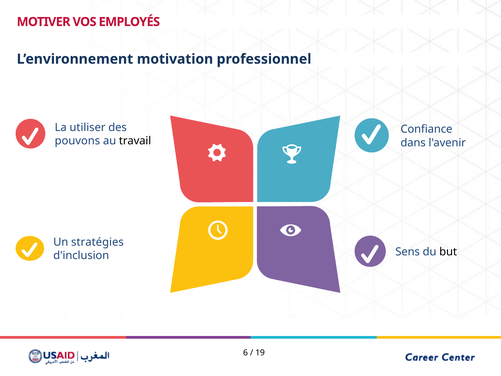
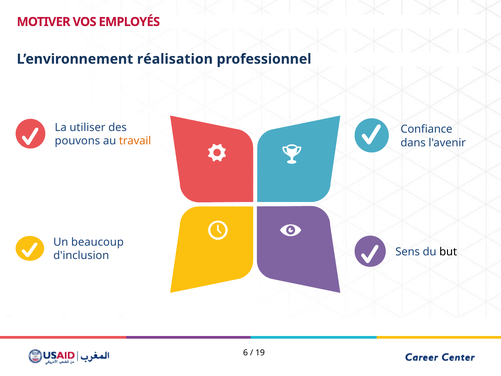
motivation: motivation -> réalisation (175, 59)
travail colour: black -> orange (135, 141)
stratégies: stratégies -> beaucoup (97, 242)
